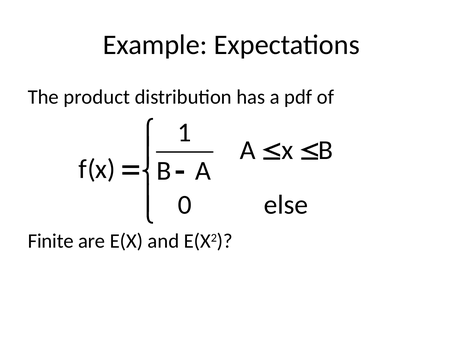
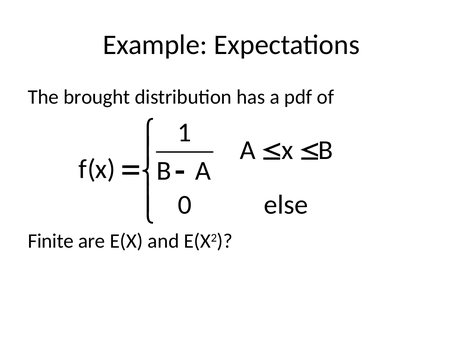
product: product -> brought (97, 97)
